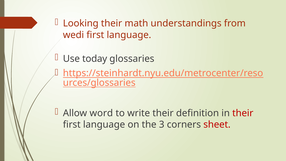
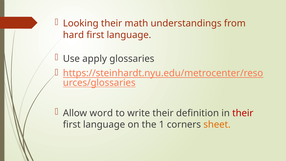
wedi: wedi -> hard (73, 35)
today: today -> apply (95, 59)
3: 3 -> 1 (162, 124)
sheet colour: red -> orange (217, 124)
